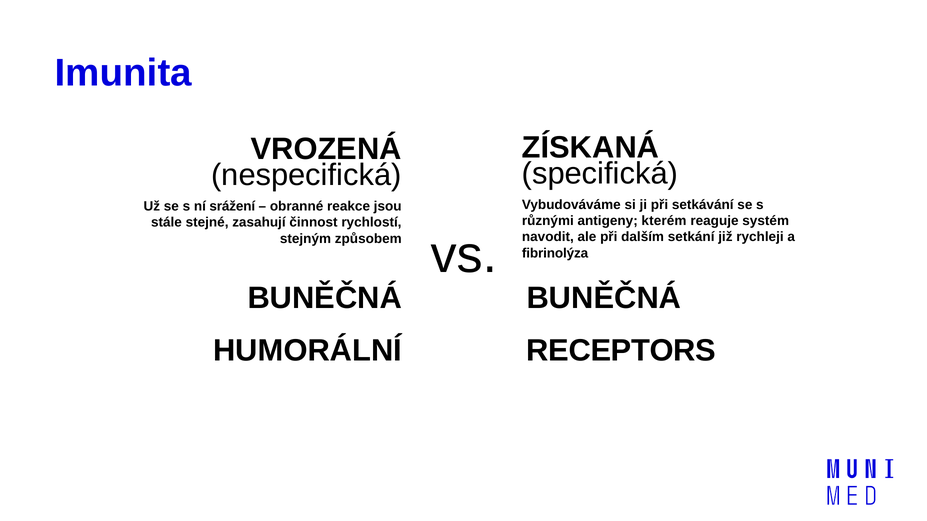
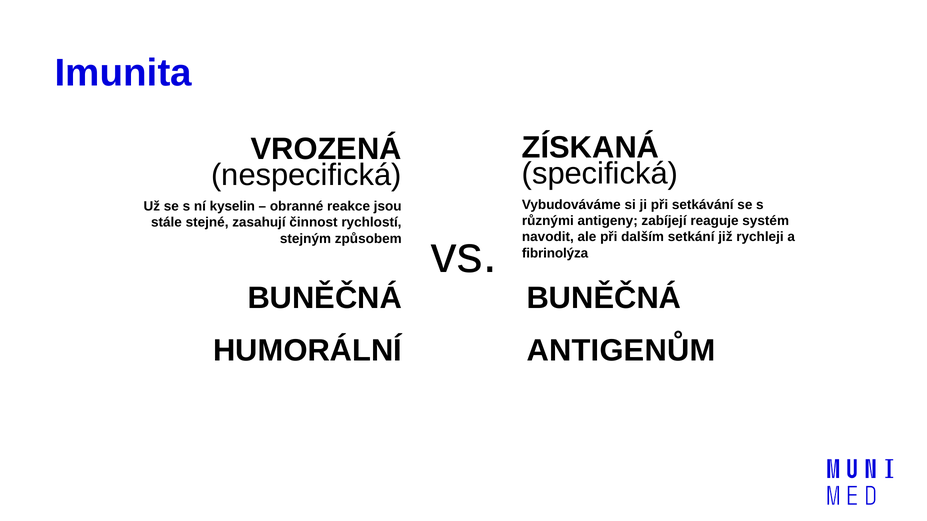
srážení: srážení -> kyselin (232, 206)
kterém: kterém -> zabíjejí (664, 221)
RECEPTORS: RECEPTORS -> ANTIGENŮM (621, 351)
